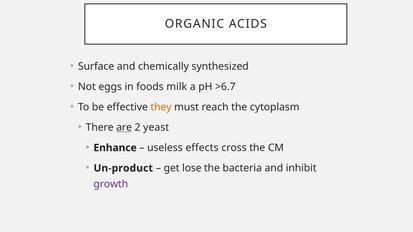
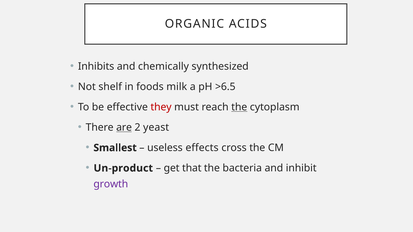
Surface: Surface -> Inhibits (96, 66)
eggs: eggs -> shelf (110, 87)
>6.7: >6.7 -> >6.5 (225, 87)
they colour: orange -> red (161, 107)
the underline: none -> present (239, 107)
Enhance: Enhance -> Smallest (115, 148)
lose: lose -> that (192, 168)
